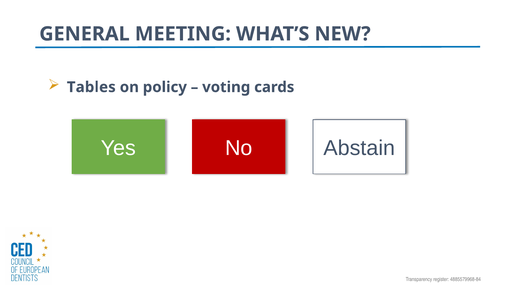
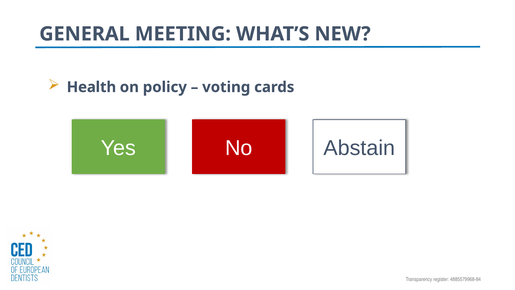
Tables: Tables -> Health (91, 87)
